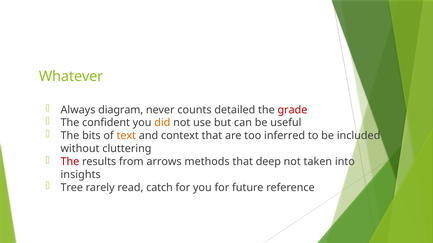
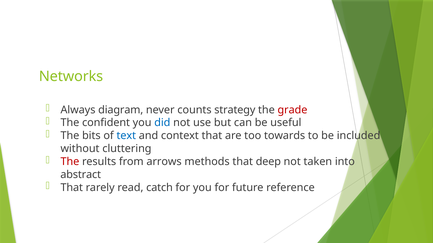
Whatever: Whatever -> Networks (71, 76)
detailed: detailed -> strategy (235, 110)
did colour: orange -> blue (162, 123)
text colour: orange -> blue (126, 136)
inferred: inferred -> towards (285, 136)
insights: insights -> abstract (81, 175)
Tree: Tree -> That (72, 188)
